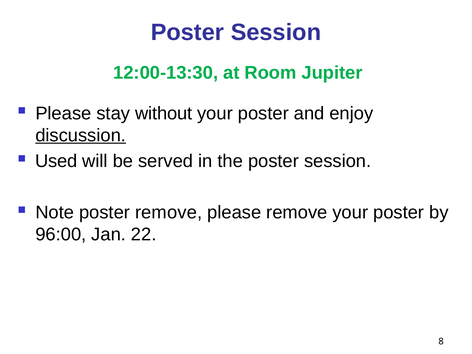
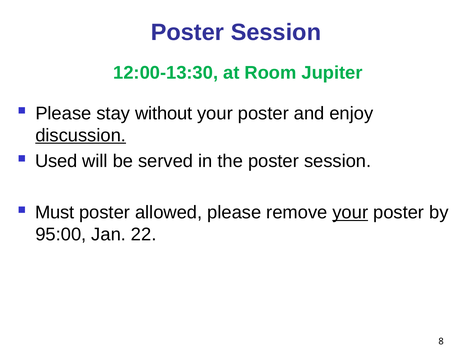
Note: Note -> Must (55, 213)
poster remove: remove -> allowed (169, 213)
your underline: none -> present (350, 213)
96:00: 96:00 -> 95:00 (61, 235)
